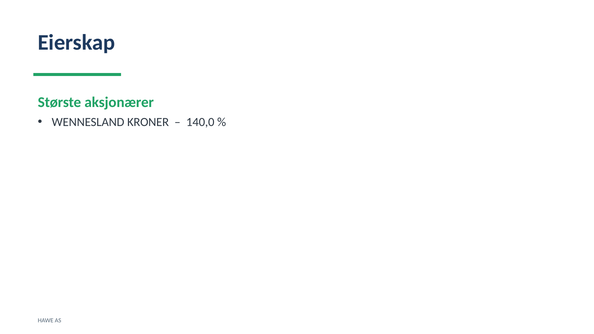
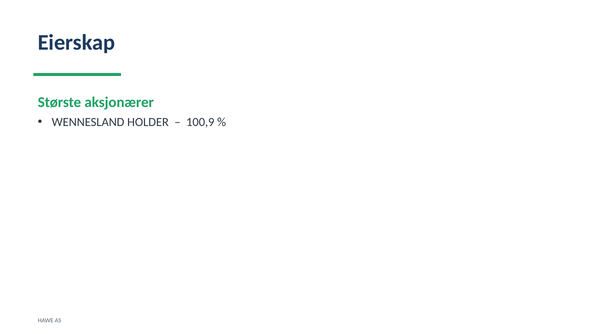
KRONER: KRONER -> HOLDER (148, 122)
140,0: 140,0 -> 100,9 (200, 122)
